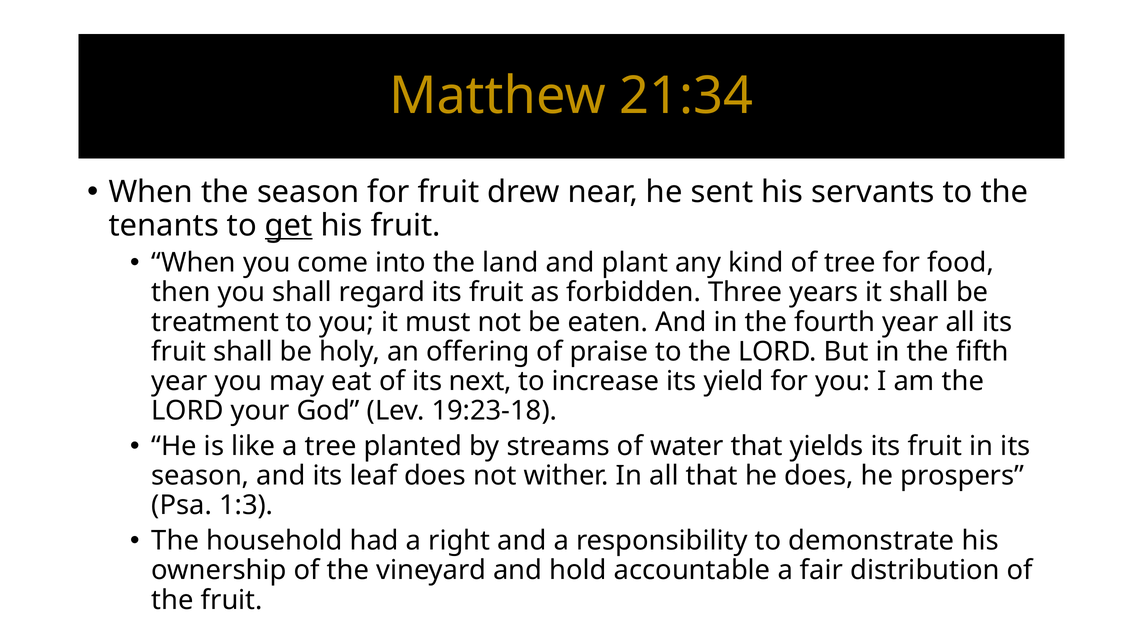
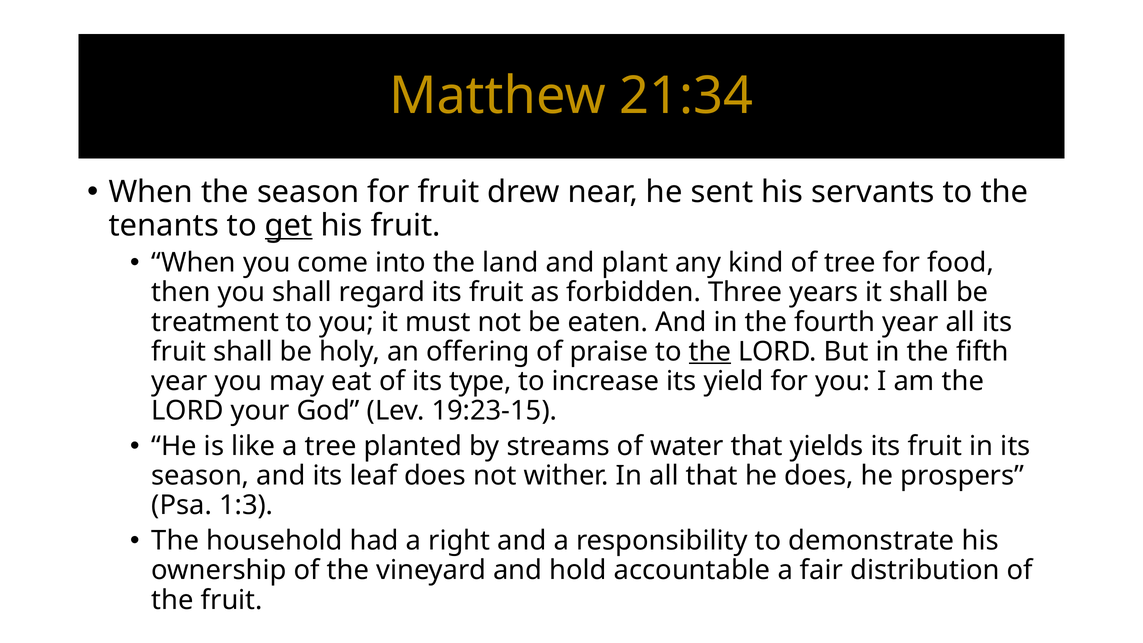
the underline: none -> present (710, 352)
next: next -> type (480, 381)
19:23-18: 19:23-18 -> 19:23-15 (494, 411)
